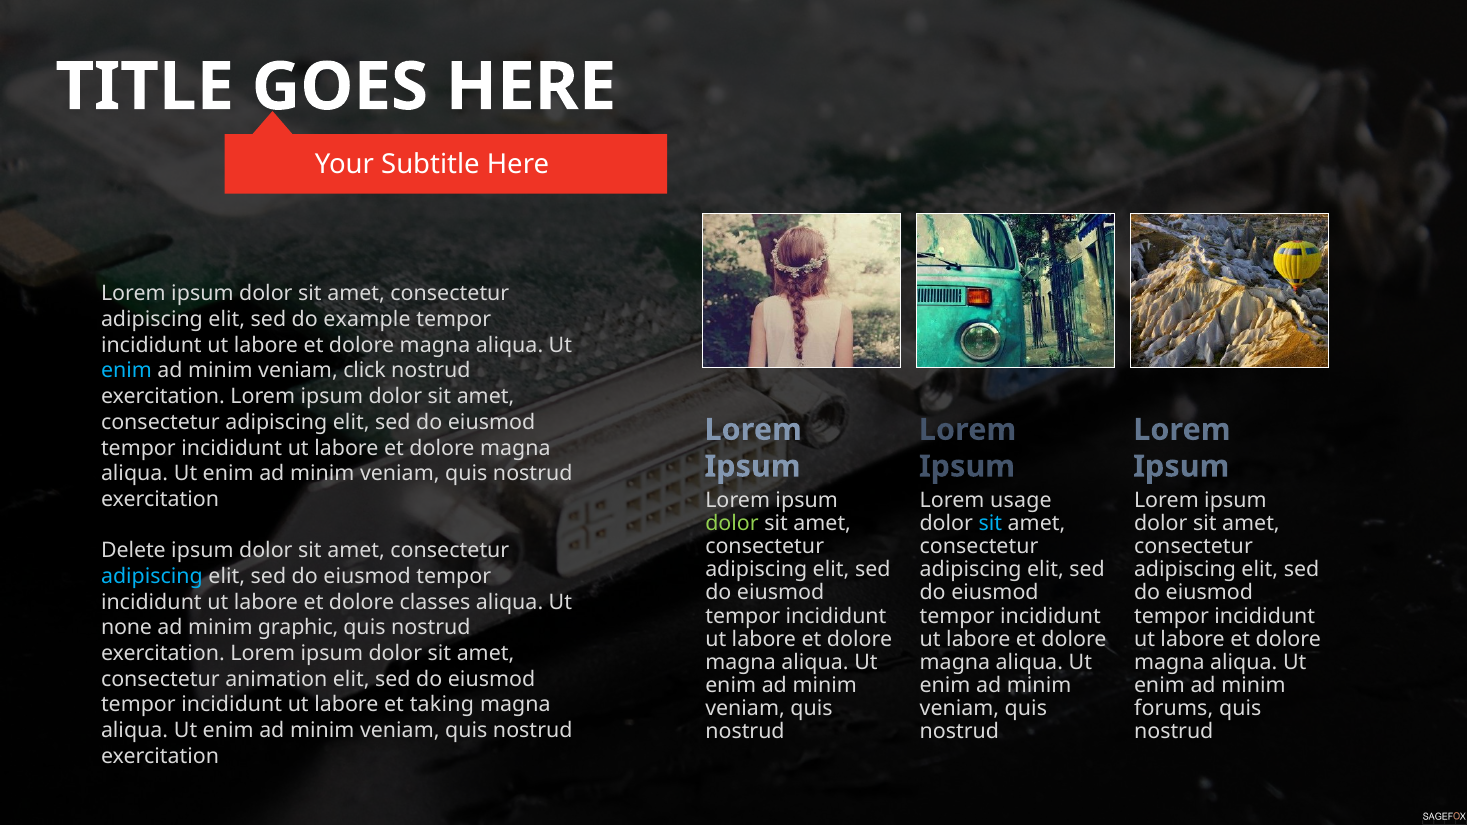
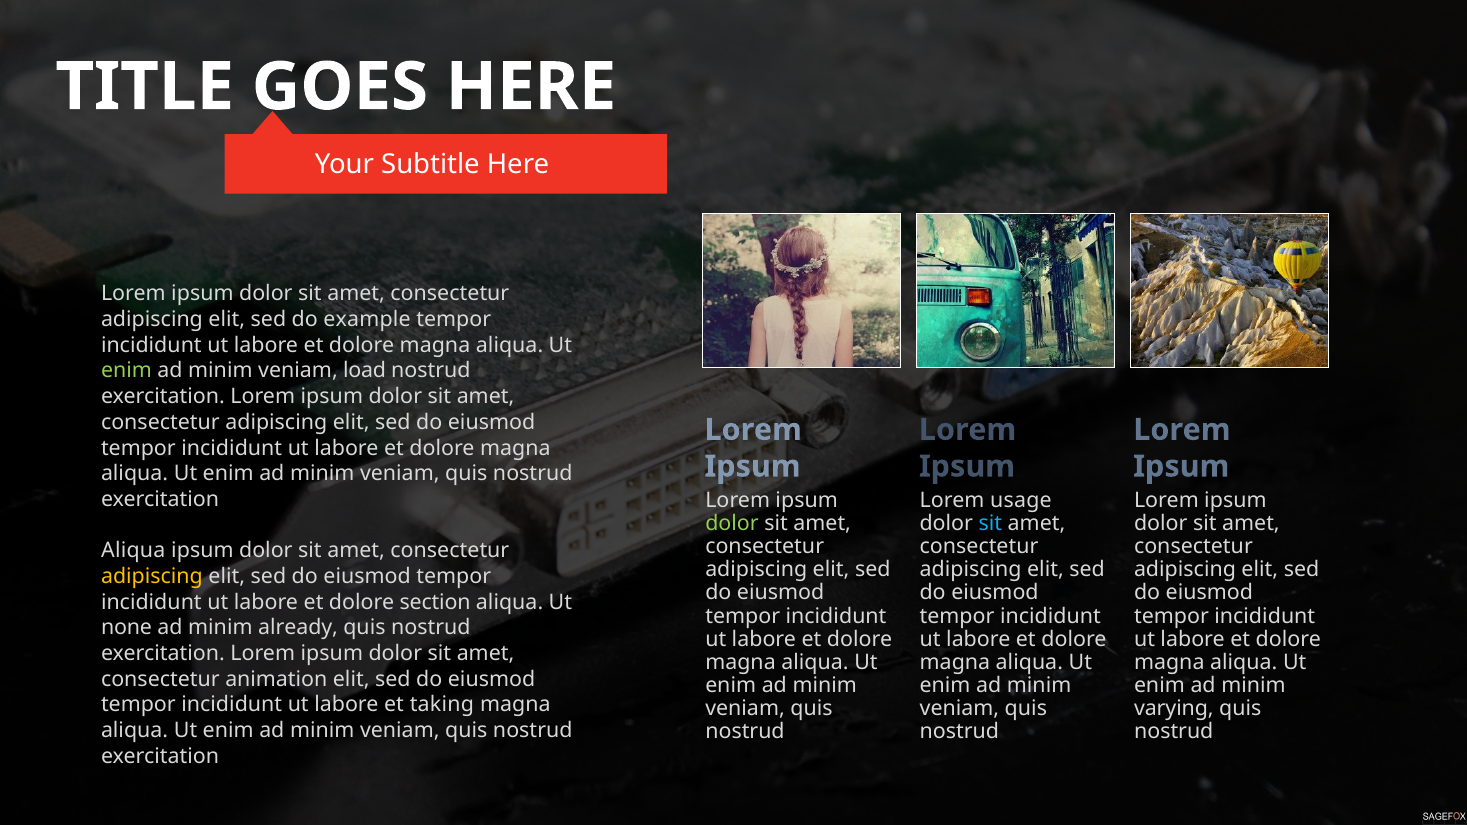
enim colour: light blue -> light green (126, 371)
click: click -> load (365, 371)
Delete: Delete -> Aliqua (133, 551)
adipiscing colour: light blue -> yellow (152, 576)
classes: classes -> section (435, 602)
graphic: graphic -> already (298, 628)
forums: forums -> varying (1174, 709)
